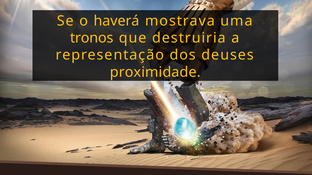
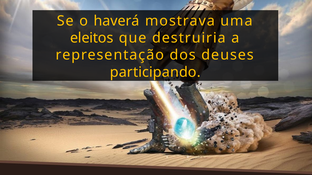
tronos: tronos -> eleitos (92, 38)
proximidade: proximidade -> participando (155, 72)
